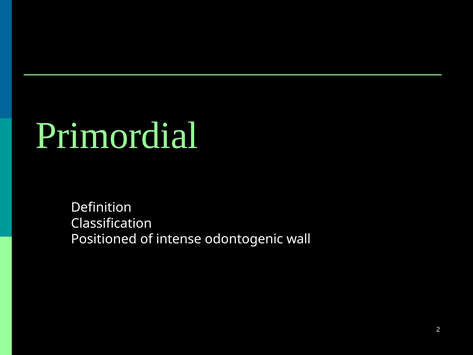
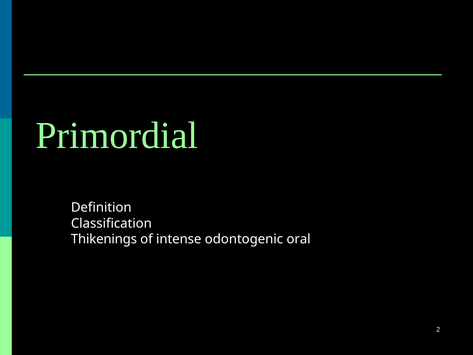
Positioned: Positioned -> Thikenings (104, 239)
wall: wall -> oral (299, 239)
